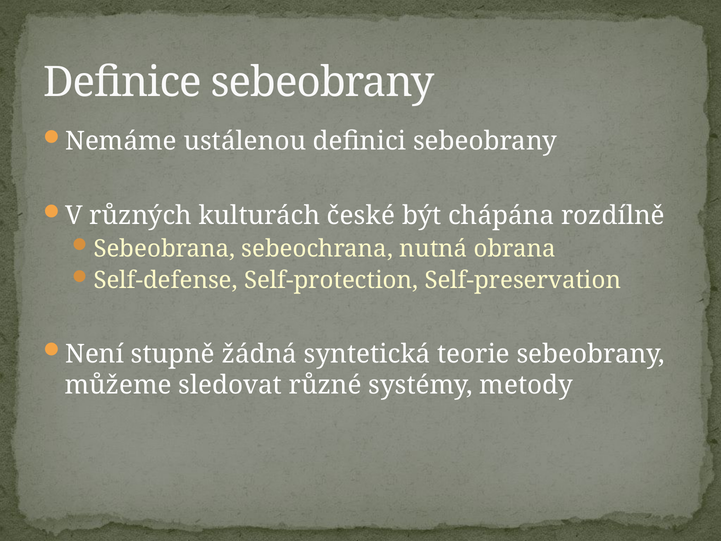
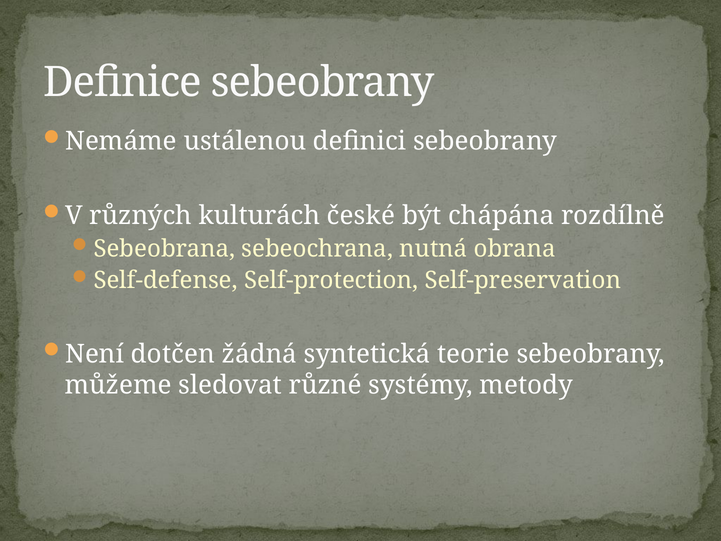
stupně: stupně -> dotčen (173, 354)
